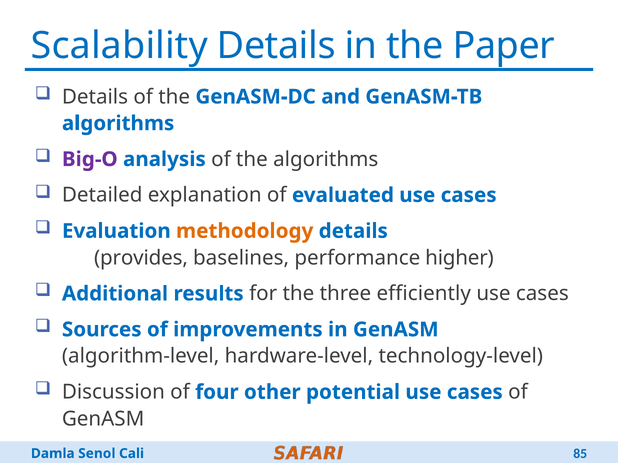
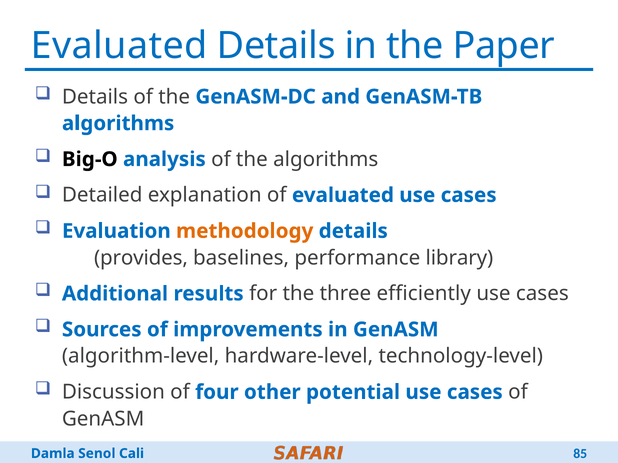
Scalability: Scalability -> Evaluated (119, 46)
Big-O colour: purple -> black (90, 159)
higher: higher -> library (459, 258)
